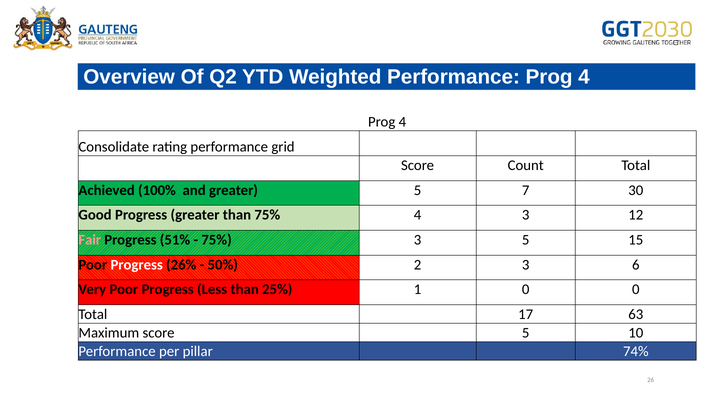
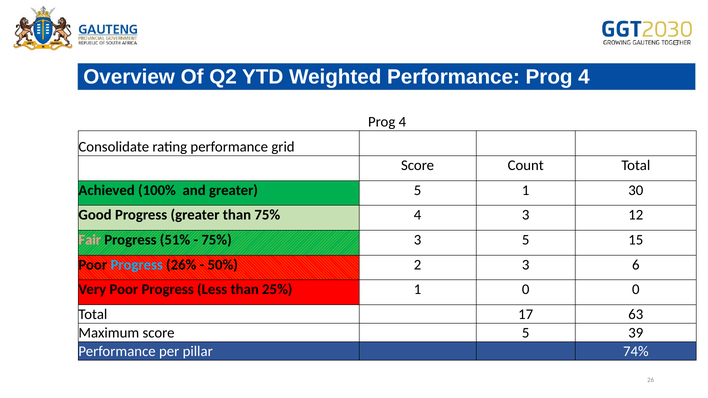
5 7: 7 -> 1 (526, 190)
Progress colour: white -> light blue (137, 265)
10: 10 -> 39 (636, 333)
